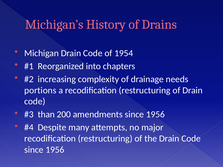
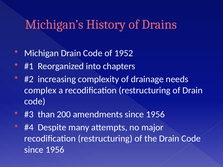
1954: 1954 -> 1952 (124, 53)
portions: portions -> complex (40, 90)
